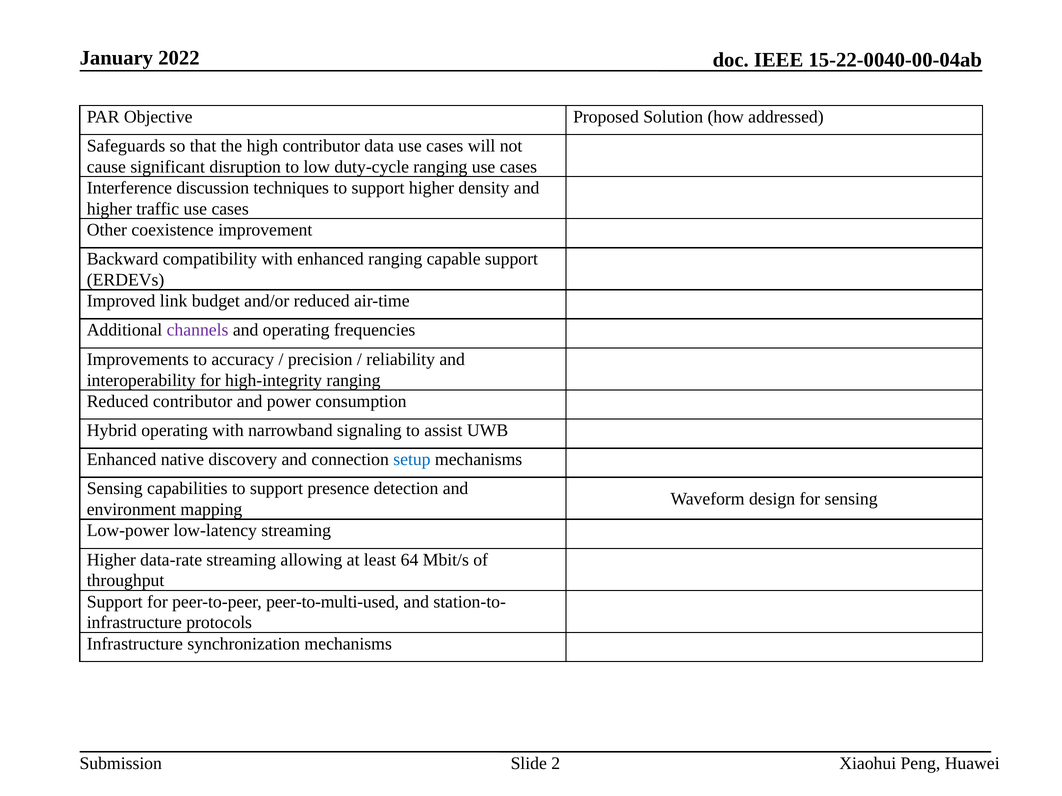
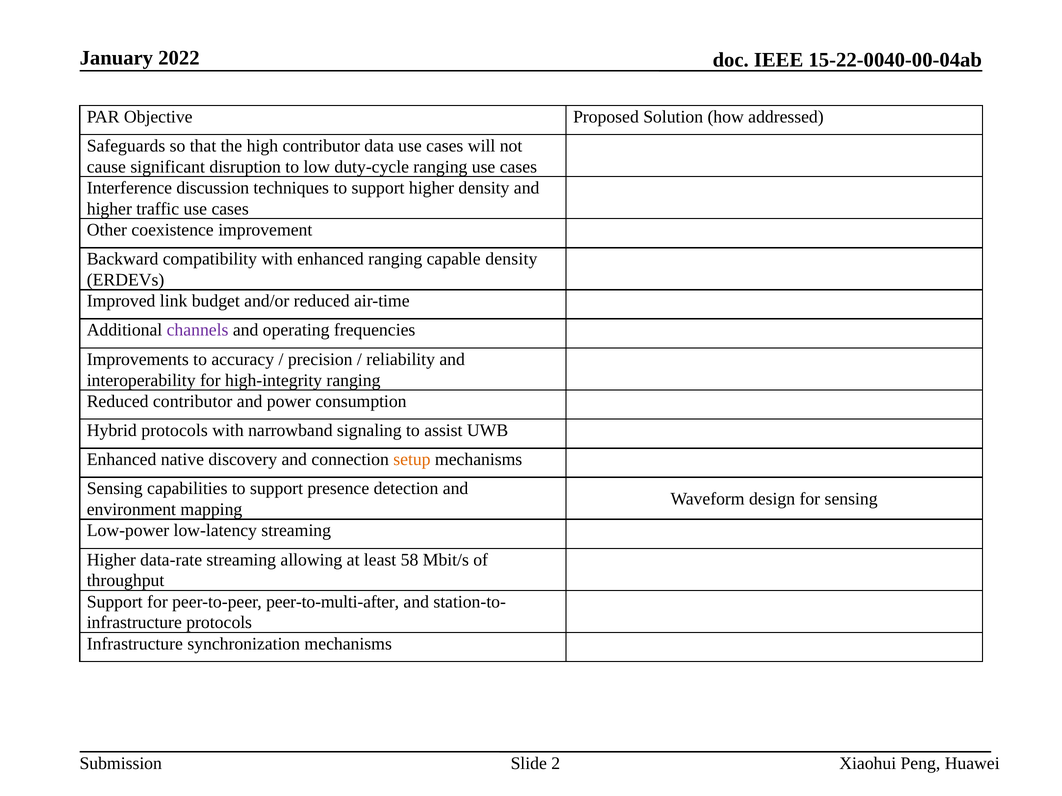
capable support: support -> density (511, 259)
Hybrid operating: operating -> protocols (175, 431)
setup colour: blue -> orange (412, 460)
64: 64 -> 58 (410, 560)
peer-to-multi-used: peer-to-multi-used -> peer-to-multi-after (333, 602)
